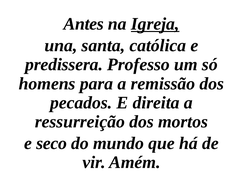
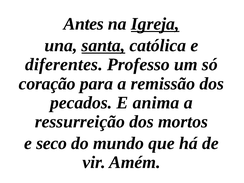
santa underline: none -> present (103, 46)
predissera: predissera -> diferentes (64, 65)
homens: homens -> coração (47, 84)
direita: direita -> anima (156, 103)
